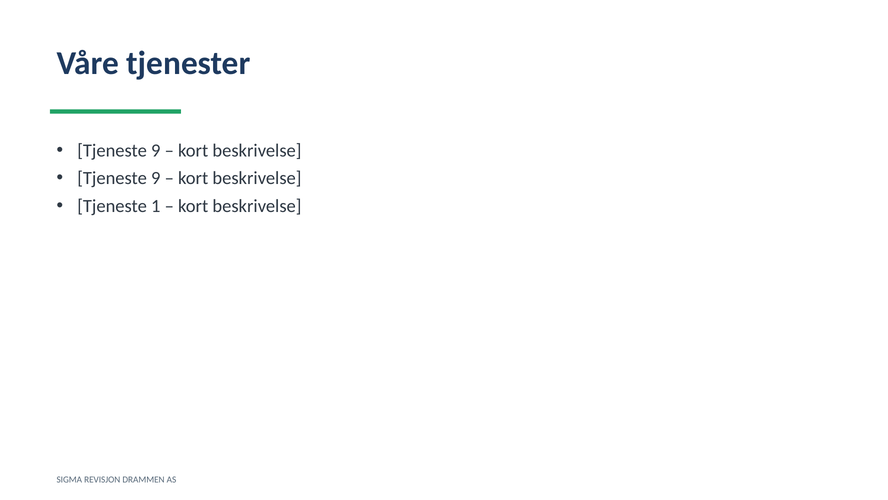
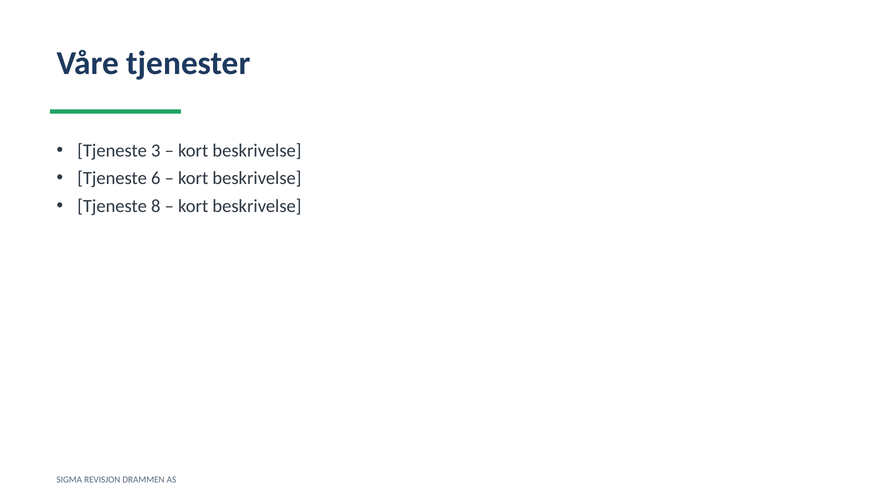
9: 9 -> 3 (156, 150)
9: 9 -> 6 (156, 178)
1: 1 -> 8 (156, 206)
